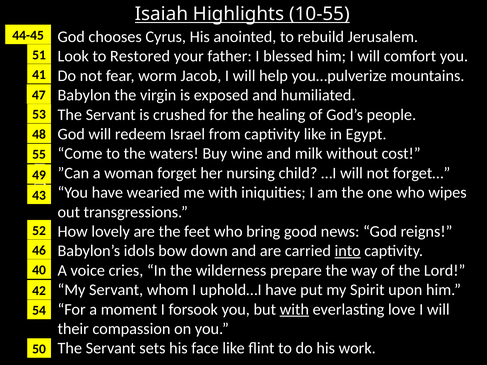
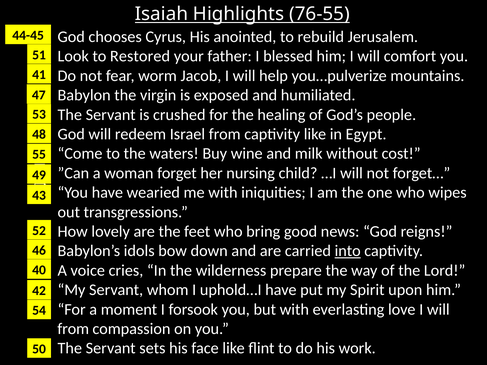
10-55: 10-55 -> 76-55 (319, 14)
with underline: present -> none (294, 310)
their: their -> from (73, 329)
